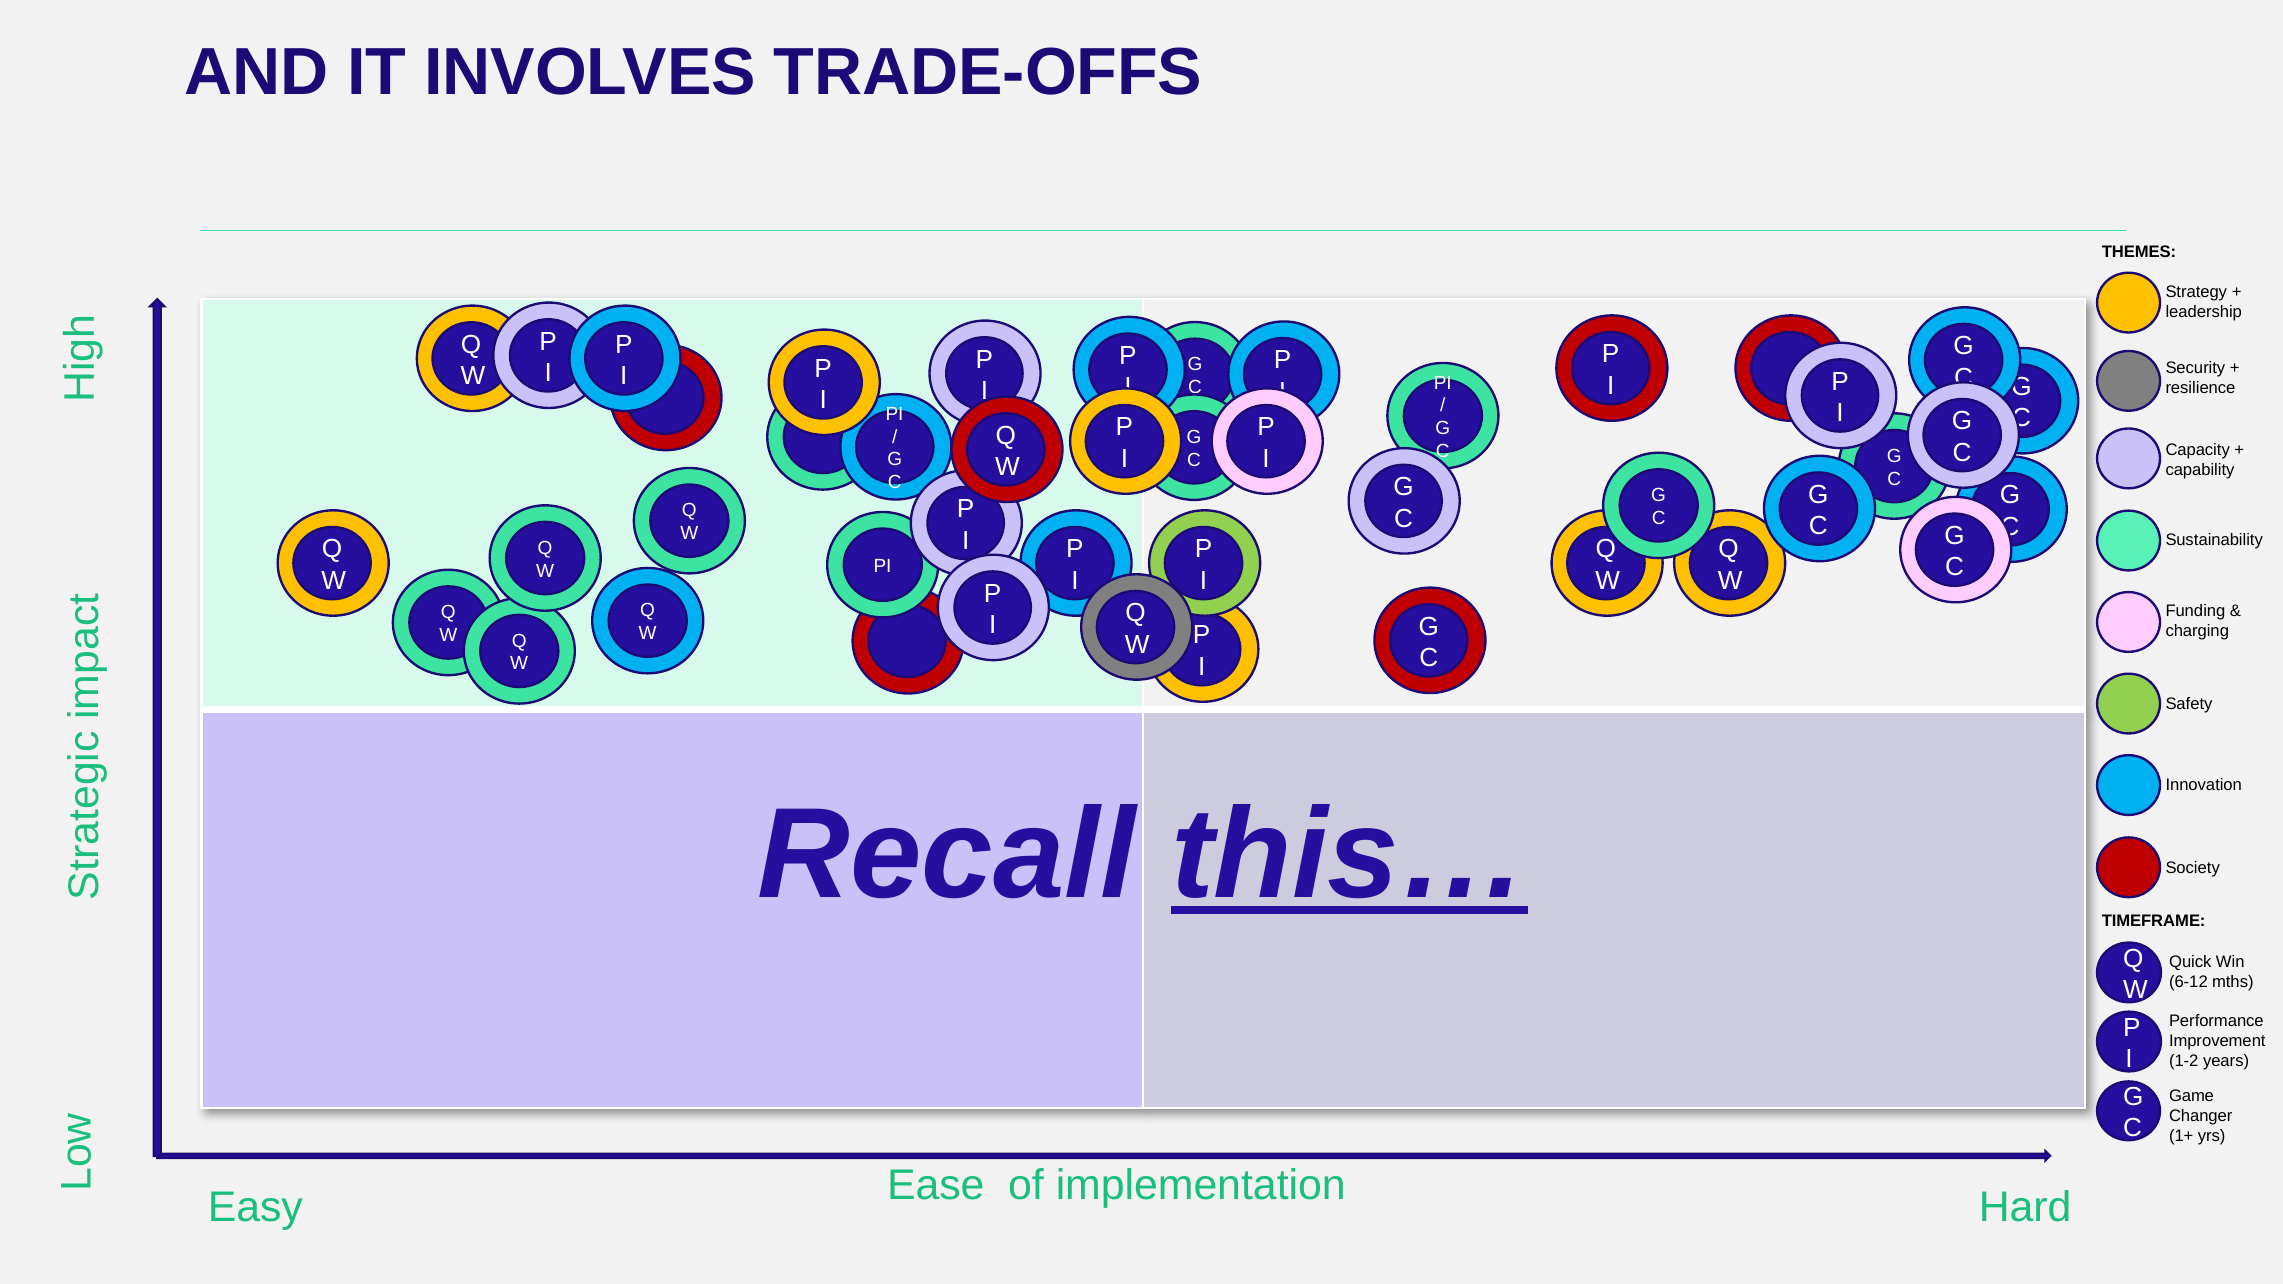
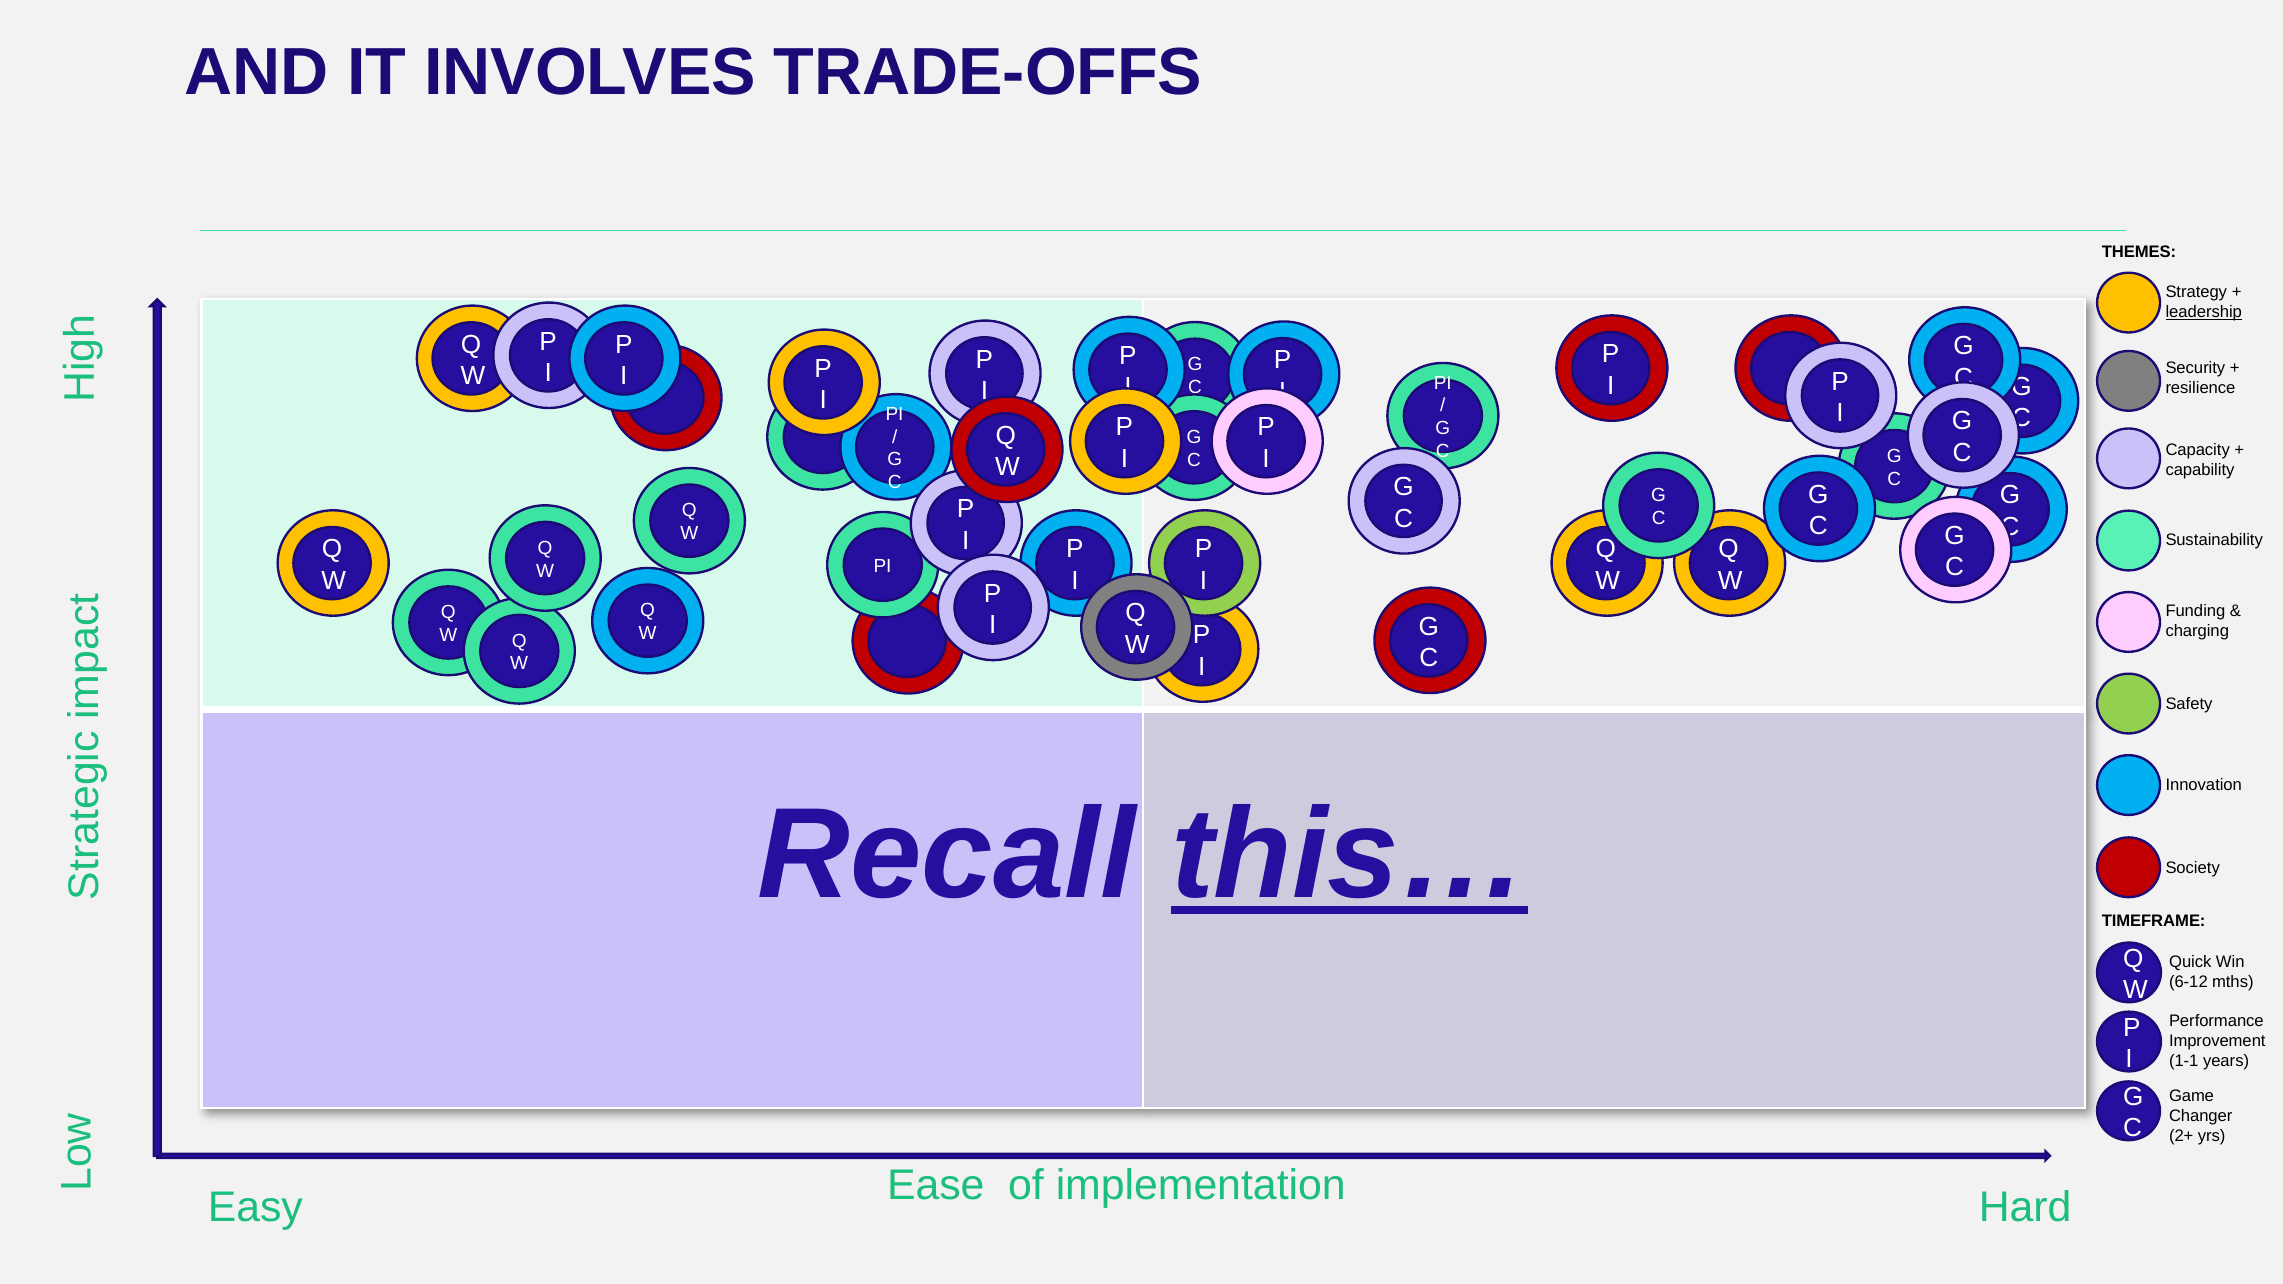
leadership underline: none -> present (2204, 312)
1-2: 1-2 -> 1-1 (2184, 1061)
1+: 1+ -> 2+ (2181, 1137)
